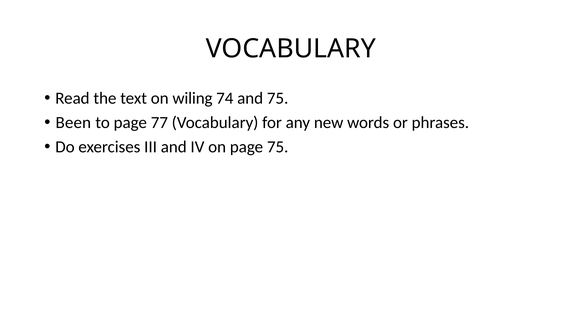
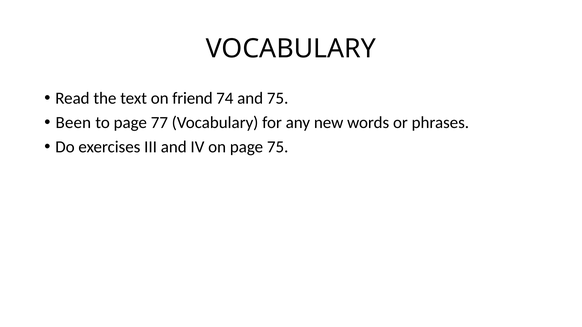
wiling: wiling -> friend (193, 98)
